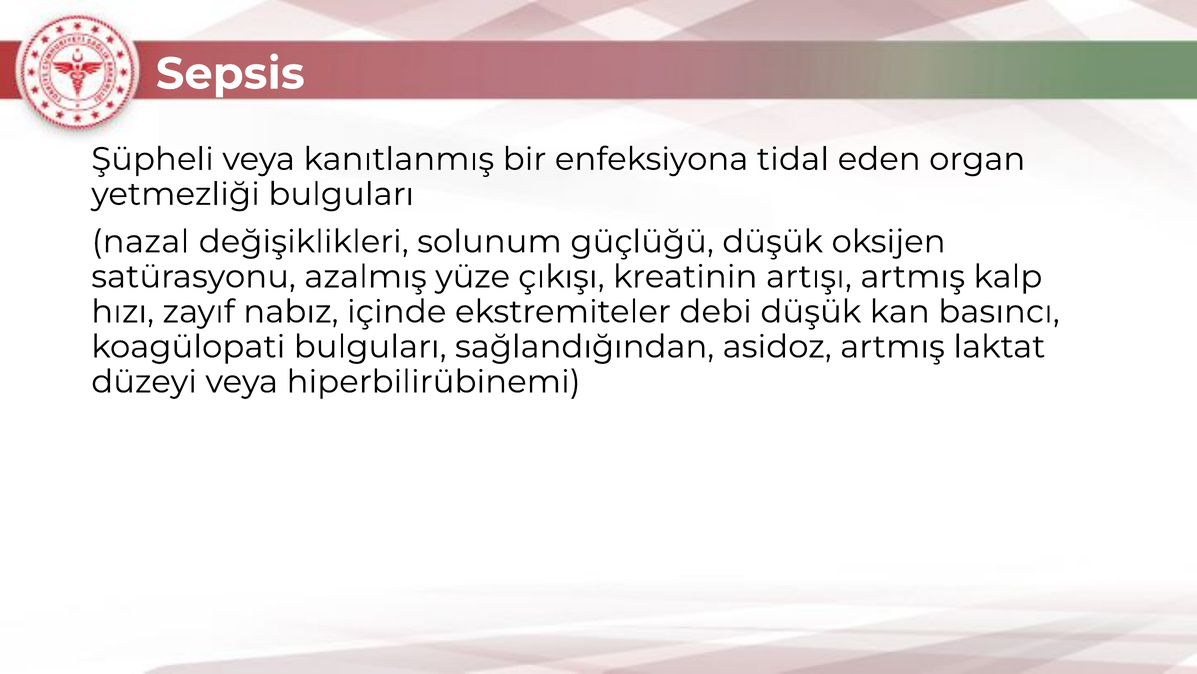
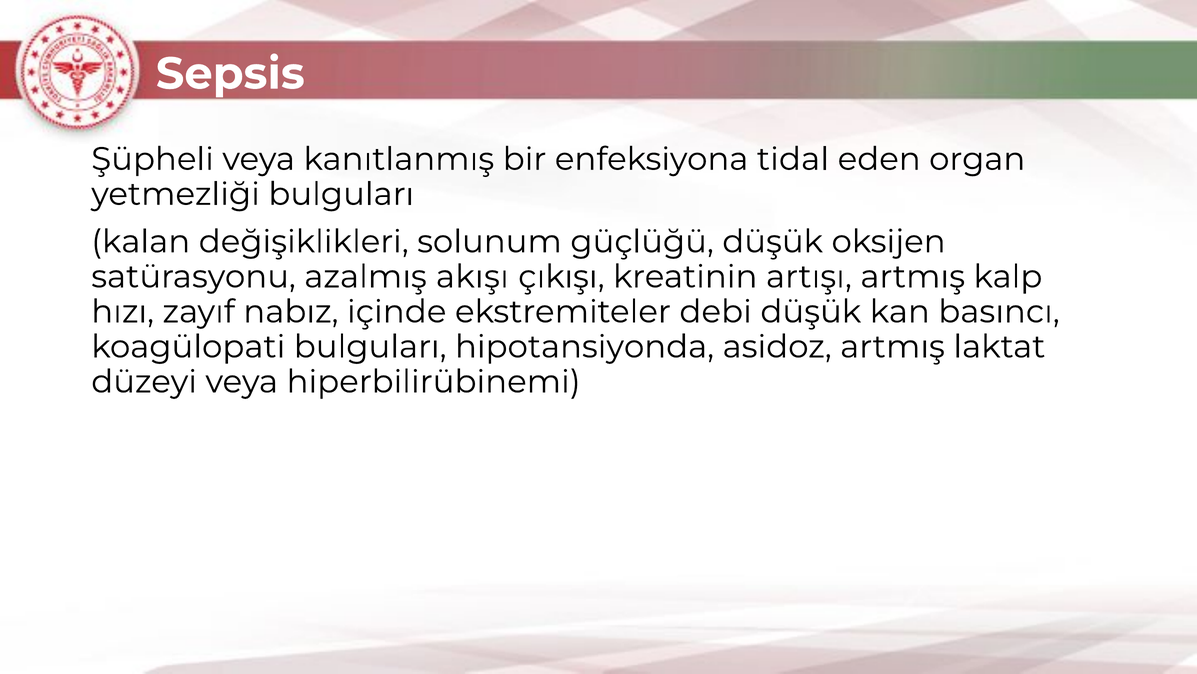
nazal: nazal -> kalan (141, 241)
yüze: yüze -> akışı (472, 276)
sağlandığından: sağlandığından -> hipotansiyonda (585, 346)
